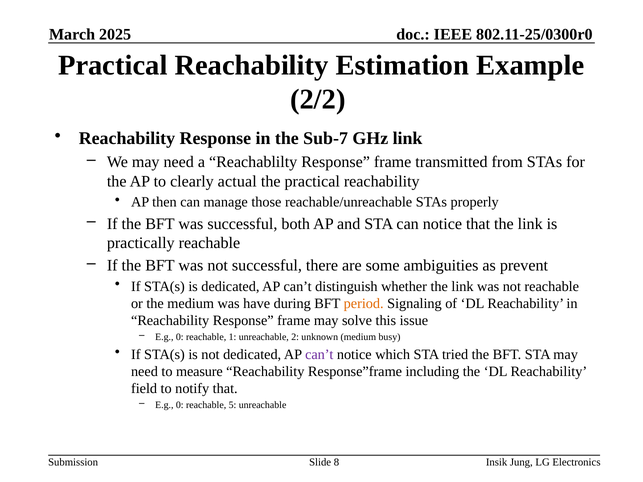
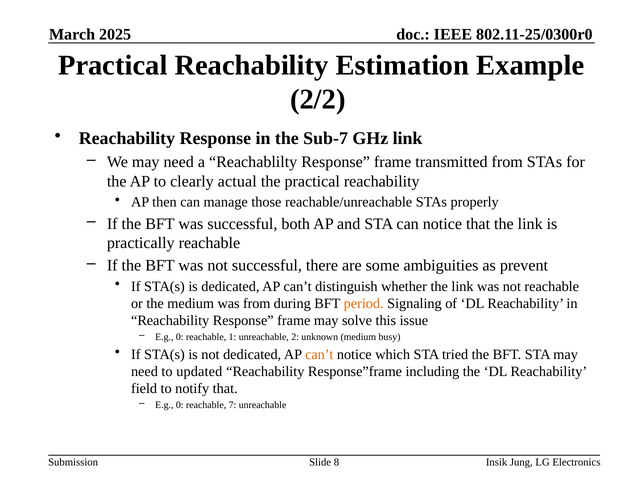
was have: have -> from (257, 304)
can’t colour: purple -> orange (319, 355)
measure: measure -> updated (199, 372)
5: 5 -> 7 (233, 405)
